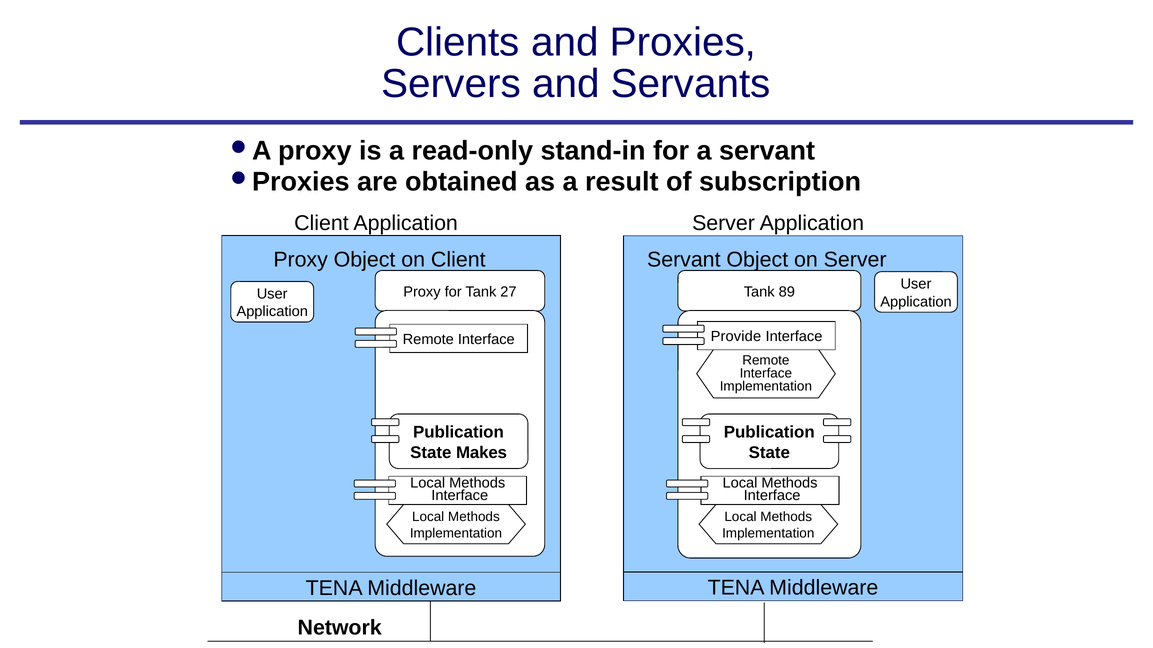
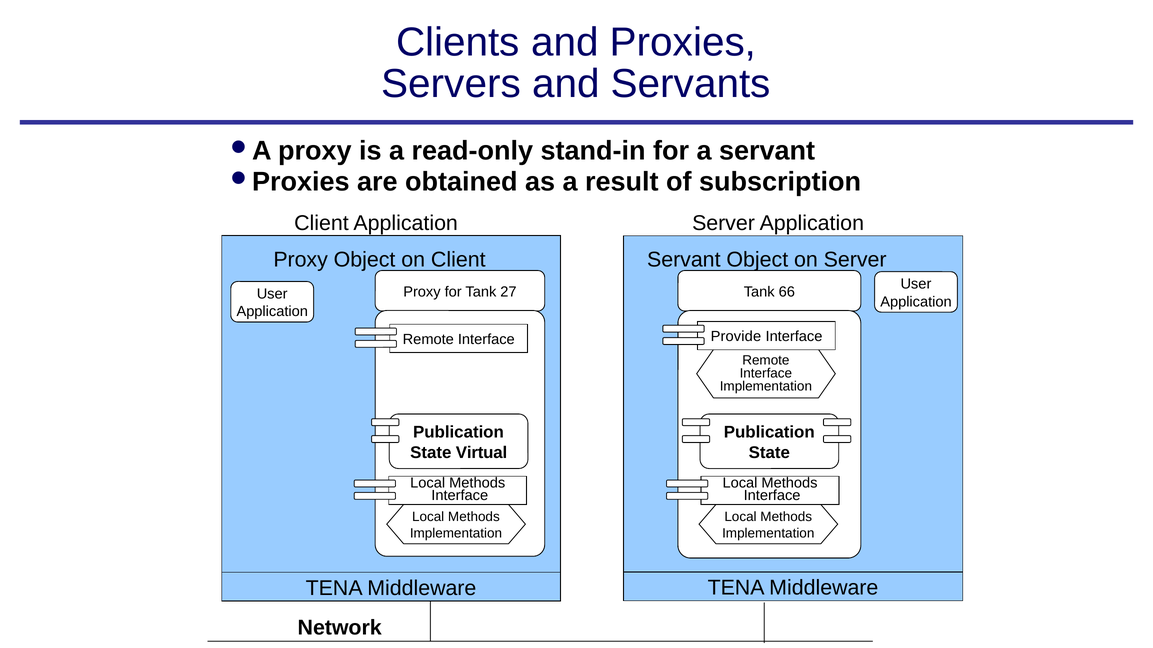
89: 89 -> 66 (787, 292)
Makes: Makes -> Virtual (482, 453)
